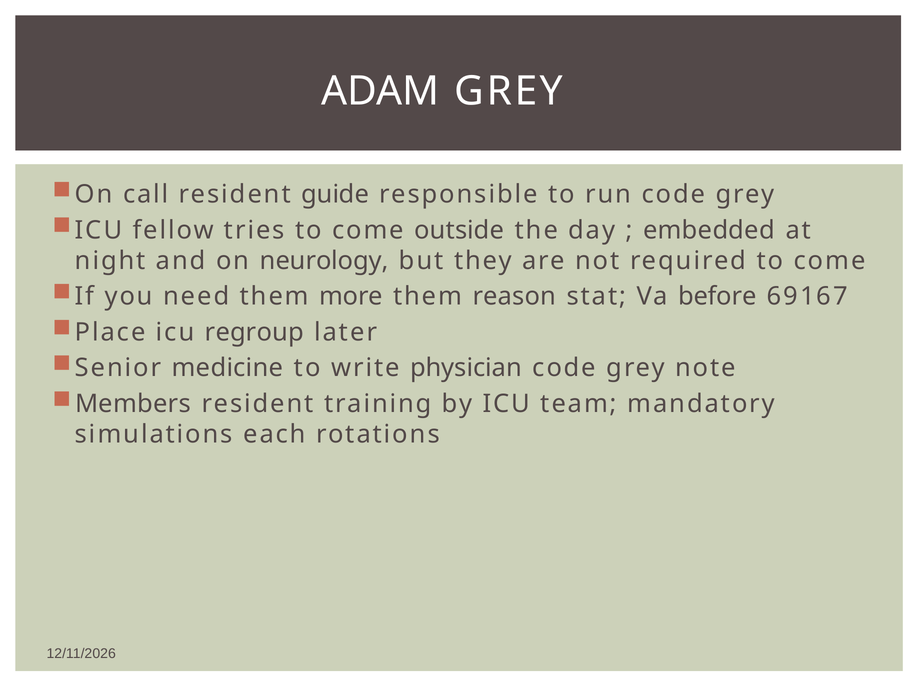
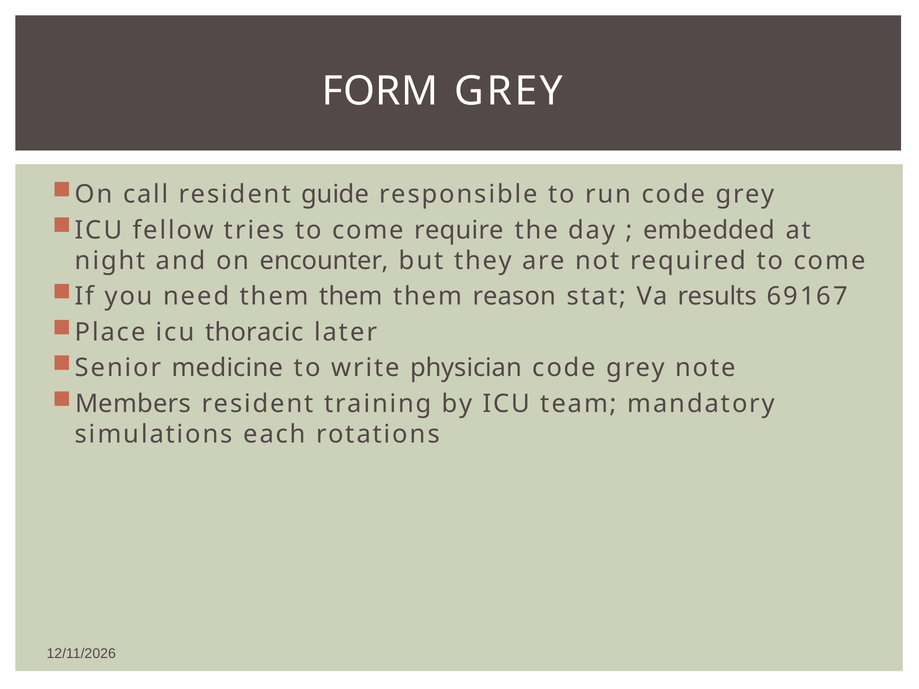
ADAM: ADAM -> FORM (380, 92)
outside: outside -> require (459, 230)
neurology: neurology -> encounter (324, 261)
need them more: more -> them (351, 297)
before: before -> results (717, 297)
regroup: regroup -> thoracic (254, 332)
